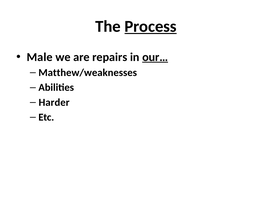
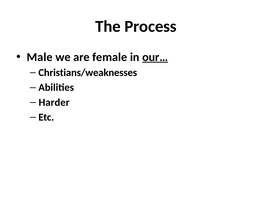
Process underline: present -> none (151, 26)
repairs: repairs -> female (110, 57)
Matthew/weaknesses: Matthew/weaknesses -> Christians/weaknesses (88, 73)
